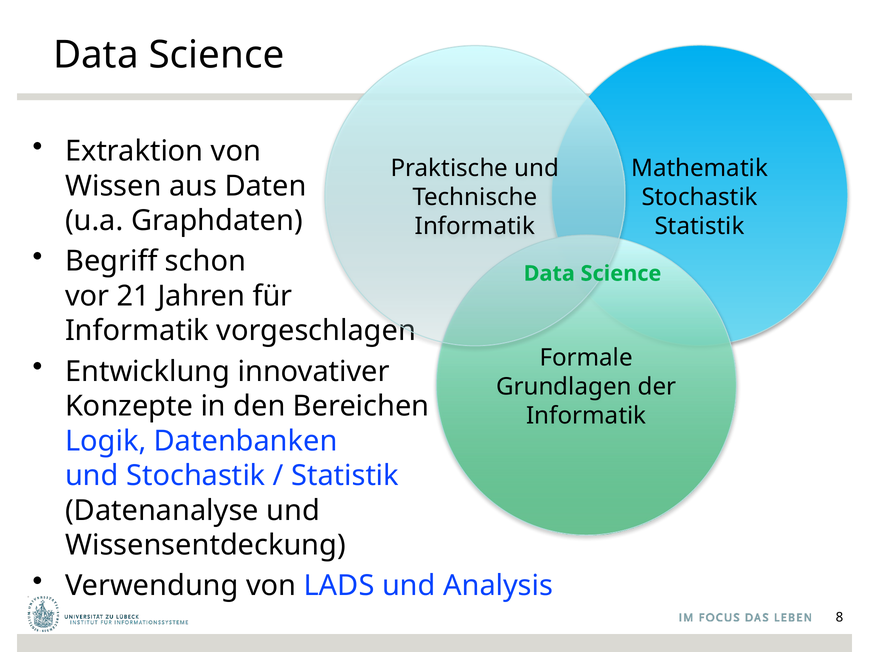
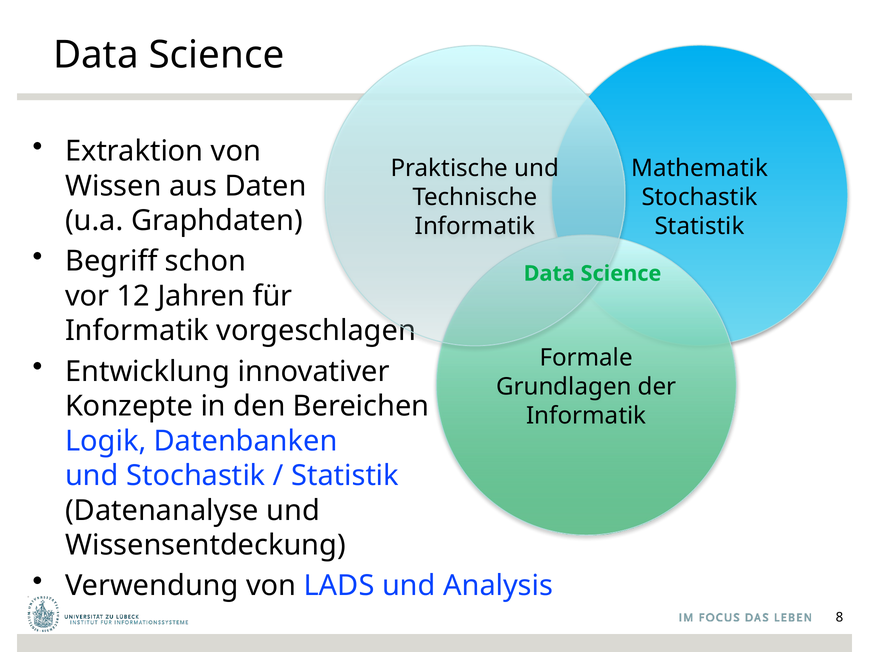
21: 21 -> 12 (133, 296)
